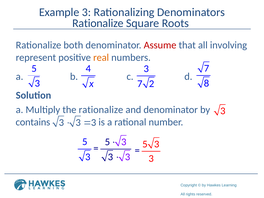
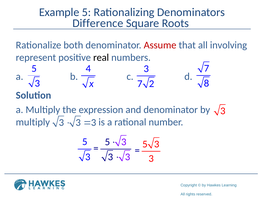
Example 3: 3 -> 5 (86, 12)
Rationalize: Rationalize -> Difference (98, 23)
real colour: orange -> black (101, 57)
the rationalize: rationalize -> expression (101, 110)
contains: contains -> multiply (33, 122)
